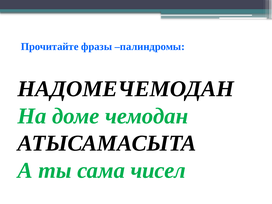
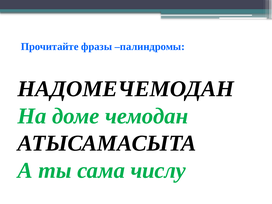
чисел: чисел -> числу (158, 170)
